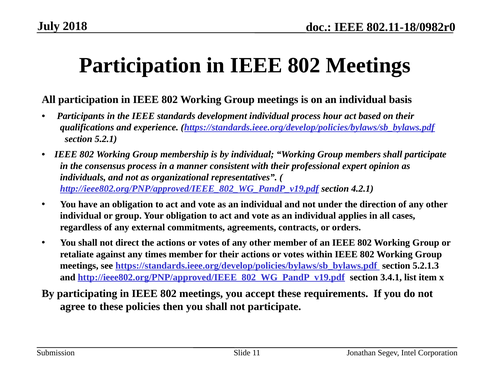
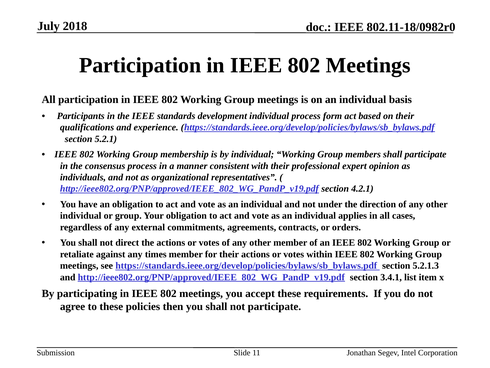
hour: hour -> form (333, 116)
